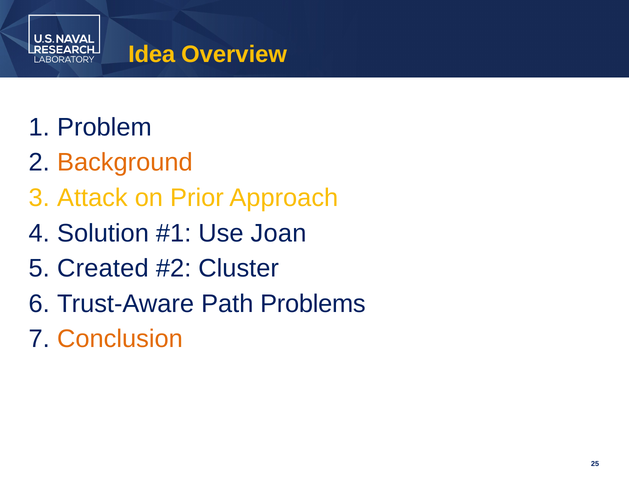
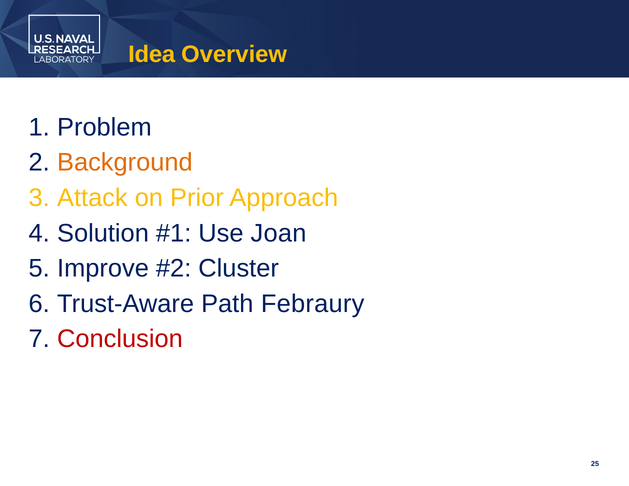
Created: Created -> Improve (103, 268)
Problems: Problems -> Febraury (313, 304)
Conclusion colour: orange -> red (120, 339)
